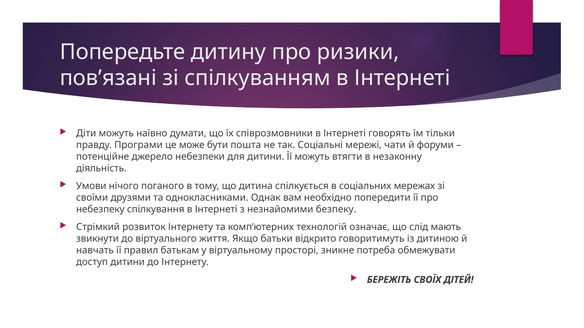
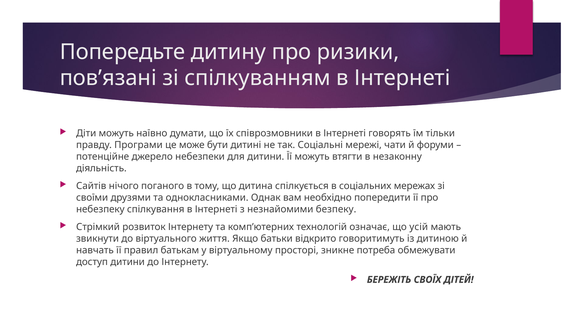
пошта: пошта -> дитині (246, 145)
Умови: Умови -> Сайтів (91, 186)
слід: слід -> усій (419, 227)
